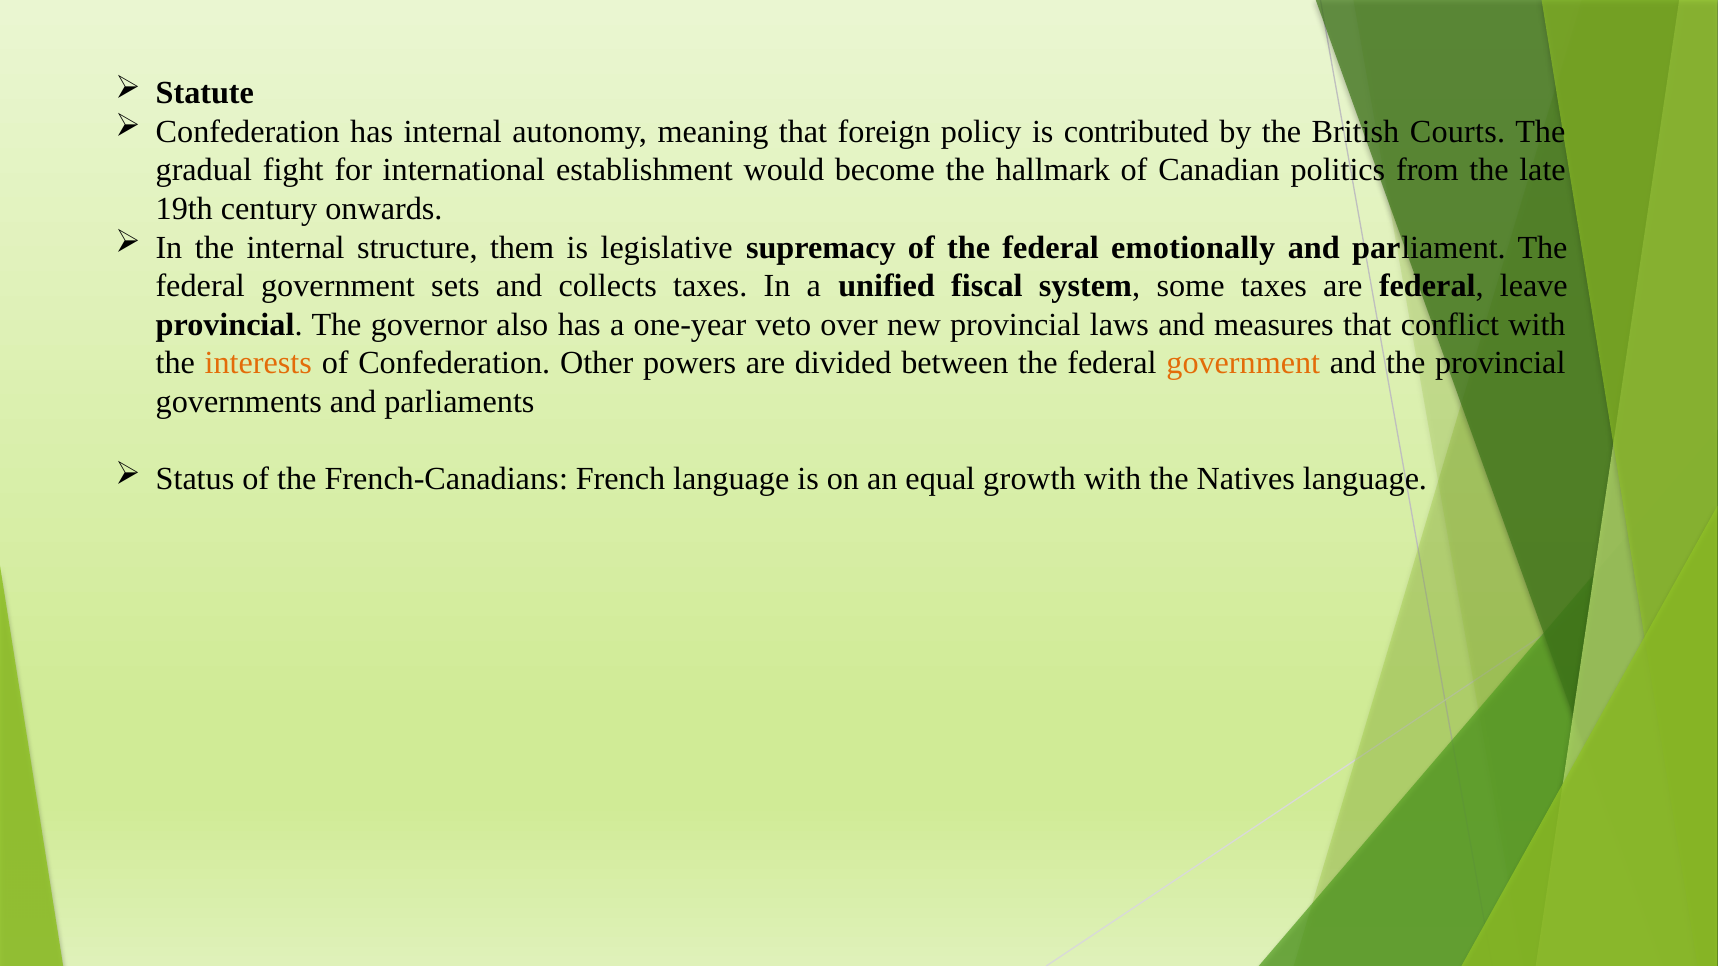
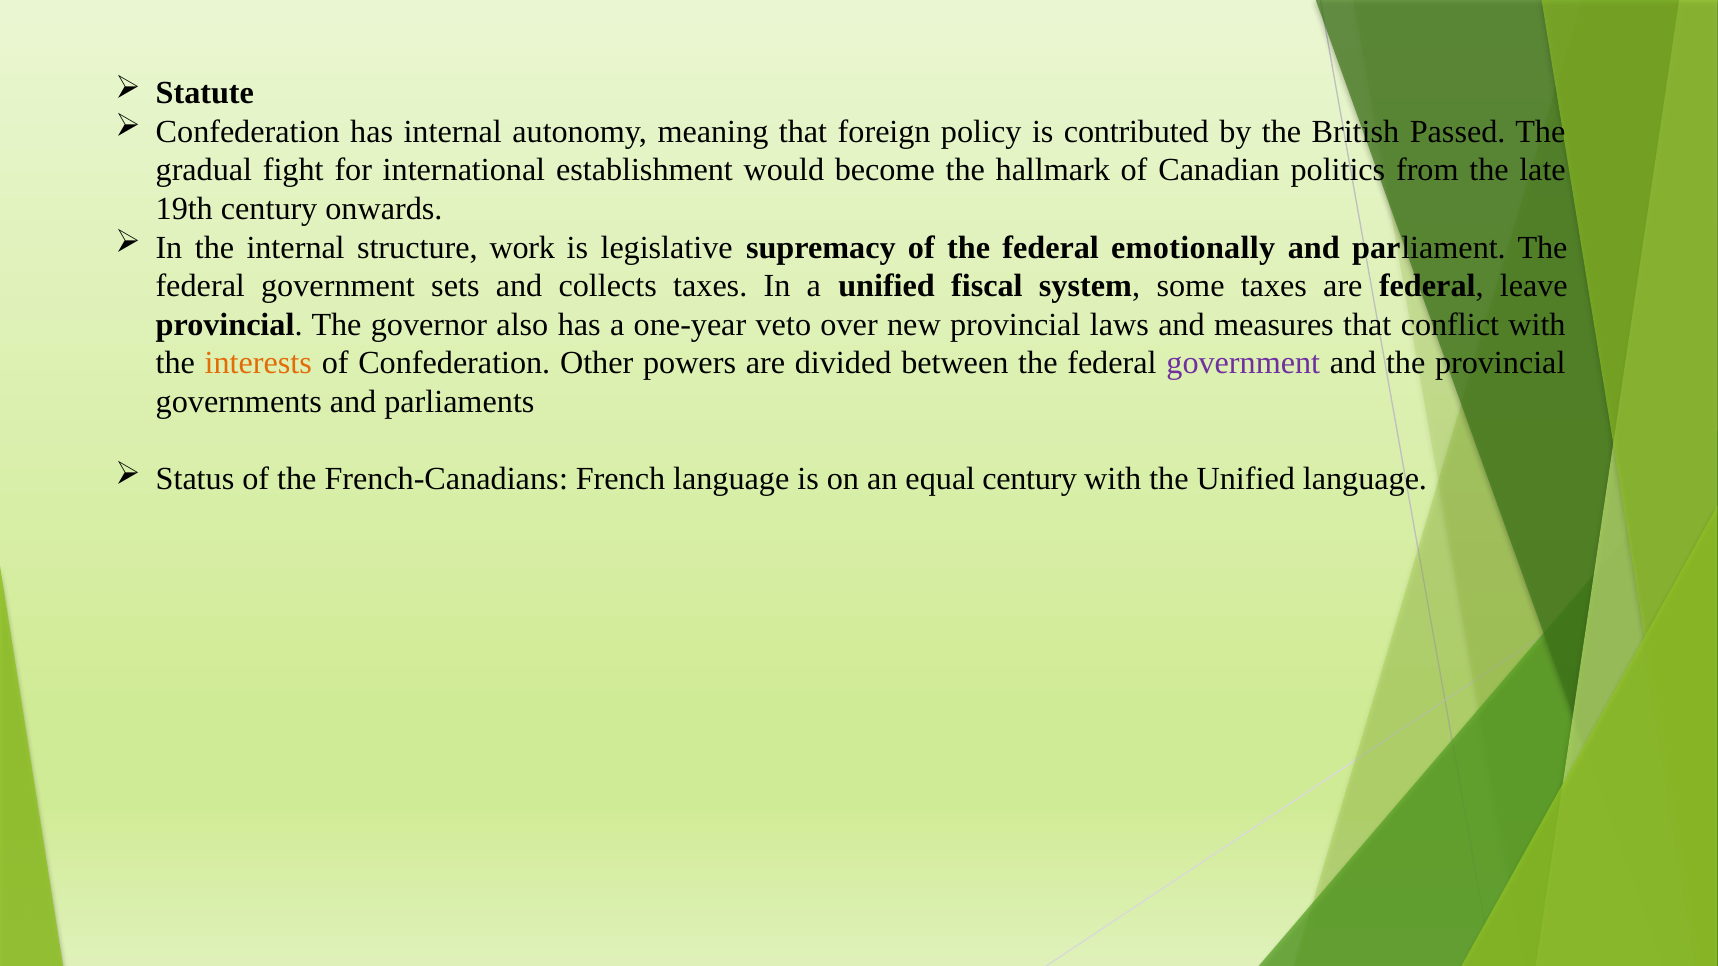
Courts: Courts -> Passed (1458, 132)
them: them -> work (522, 248)
government colour: orange -> purple (1243, 363)
equal growth: growth -> century (1030, 479)
the Natives: Natives -> Unified (1246, 479)
